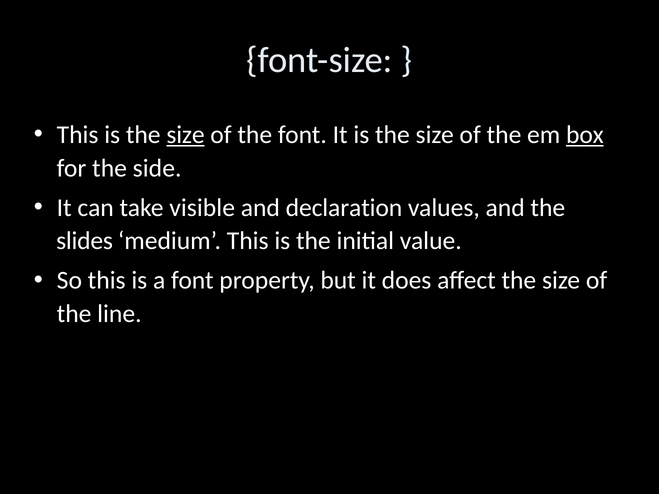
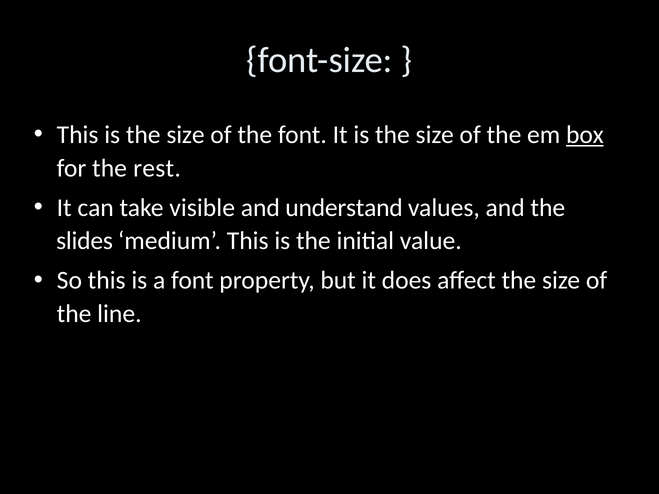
size underline: present -> none (186, 135)
side: side -> rest (157, 168)
declaration: declaration -> understand (344, 208)
